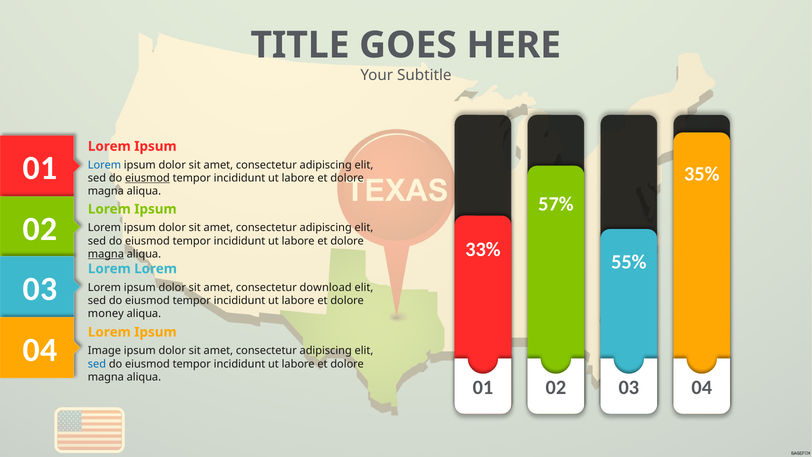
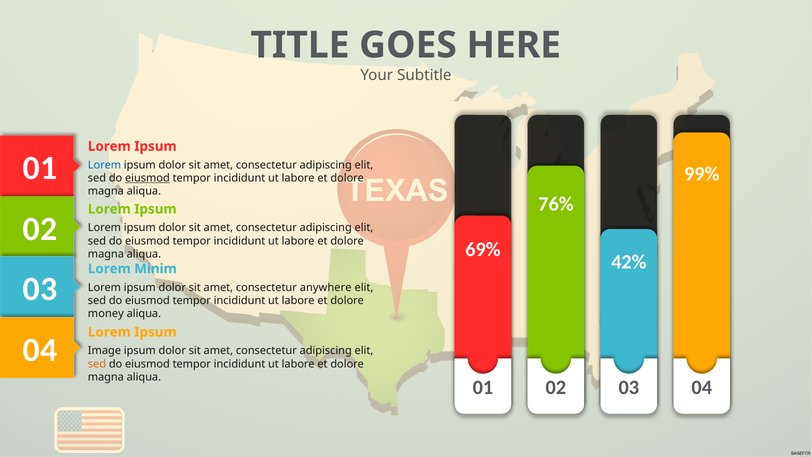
35%: 35% -> 99% (702, 174)
57%: 57% -> 76% (556, 204)
33%: 33% -> 69% (483, 250)
magna underline: present -> none (106, 254)
55%: 55% -> 42% (629, 262)
Lorem: Lorem -> Minim (155, 269)
download: download -> anywhere (326, 287)
sed colour: blue -> orange (97, 364)
